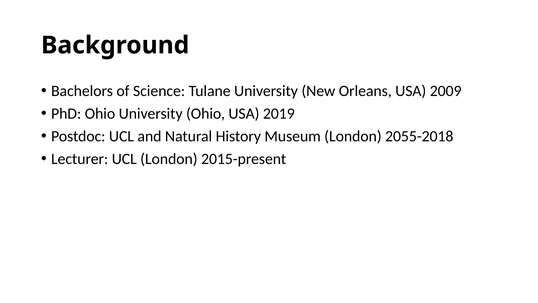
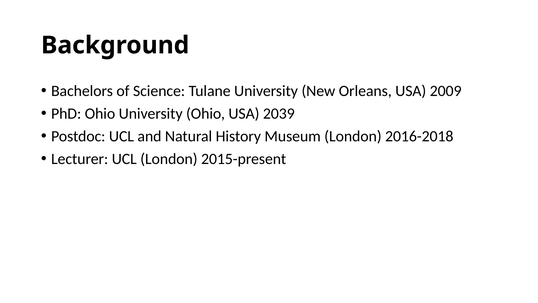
2019: 2019 -> 2039 (279, 114)
2055-2018: 2055-2018 -> 2016-2018 (419, 136)
